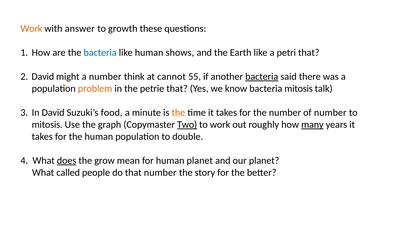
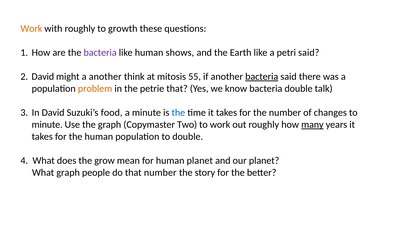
with answer: answer -> roughly (80, 28)
bacteria colour: blue -> purple (100, 52)
petri that: that -> said (309, 52)
a number: number -> another (105, 76)
cannot: cannot -> mitosis (172, 76)
bacteria mitosis: mitosis -> double (299, 88)
the colour: orange -> blue (178, 112)
of number: number -> changes (330, 112)
mitosis: mitosis -> minute (47, 124)
Two underline: present -> none (187, 124)
does underline: present -> none (67, 160)
What called: called -> graph (68, 172)
